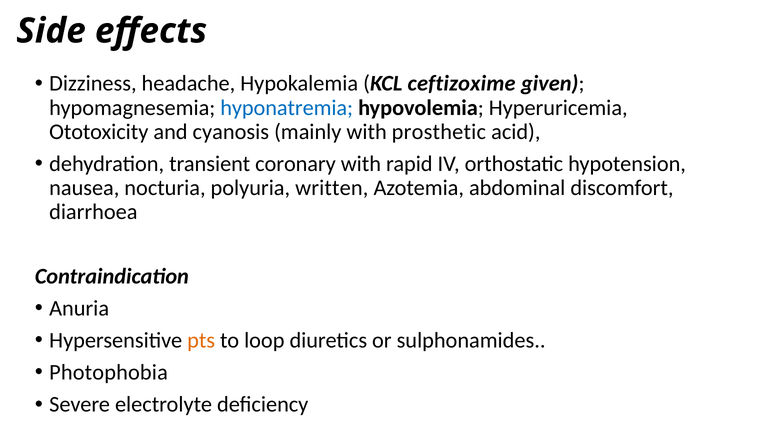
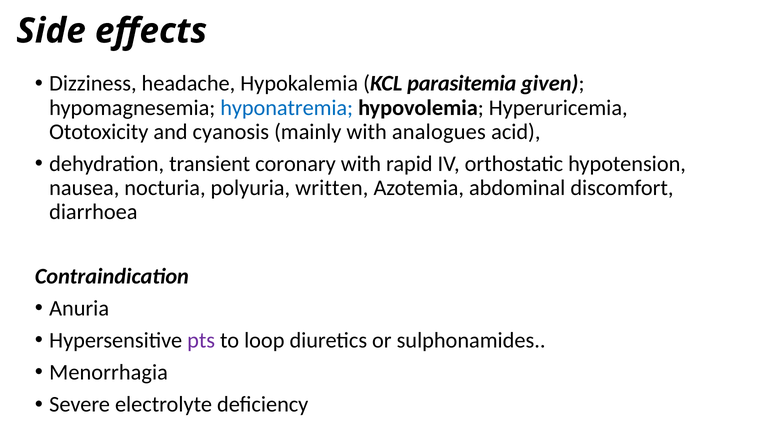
ceftizoxime: ceftizoxime -> parasitemia (462, 84)
prosthetic: prosthetic -> analogues (439, 132)
pts colour: orange -> purple (201, 340)
Photophobia: Photophobia -> Menorrhagia (109, 372)
